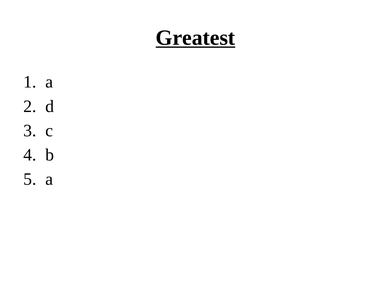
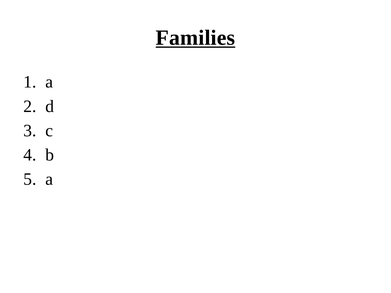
Greatest: Greatest -> Families (195, 38)
